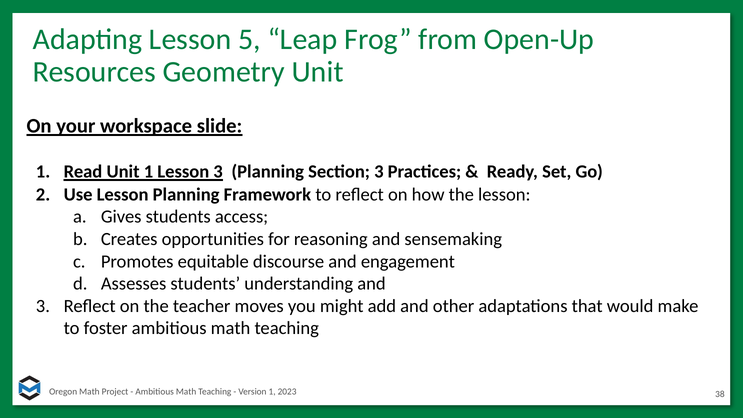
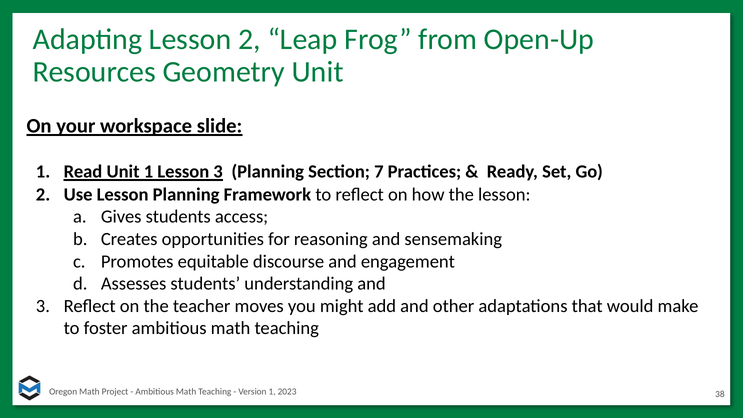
Lesson 5: 5 -> 2 (249, 39)
Section 3: 3 -> 7 (379, 172)
